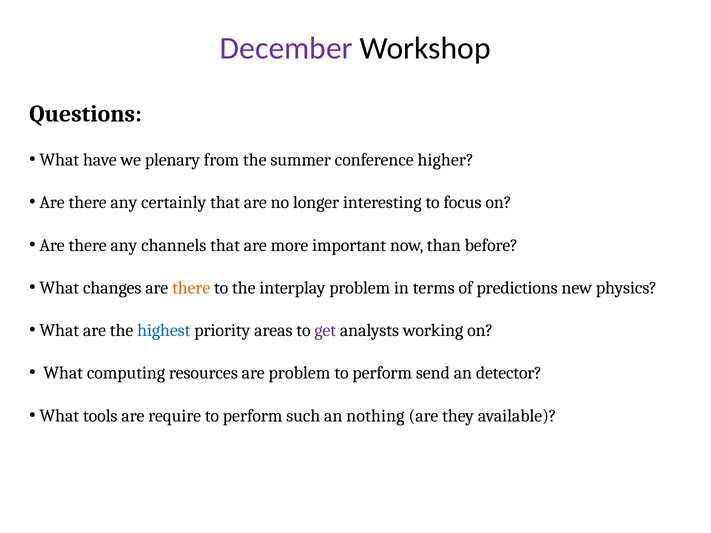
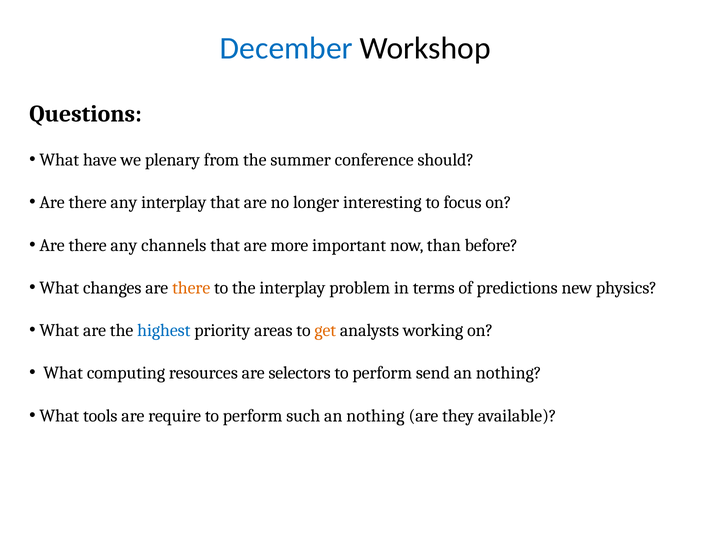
December colour: purple -> blue (286, 48)
higher: higher -> should (446, 160)
any certainly: certainly -> interplay (174, 203)
get colour: purple -> orange (325, 331)
are problem: problem -> selectors (300, 373)
detector: detector -> nothing (509, 373)
